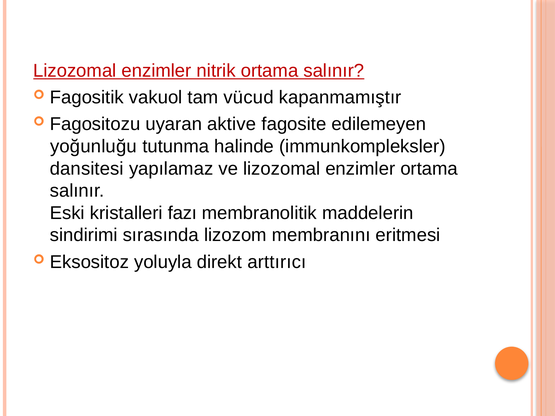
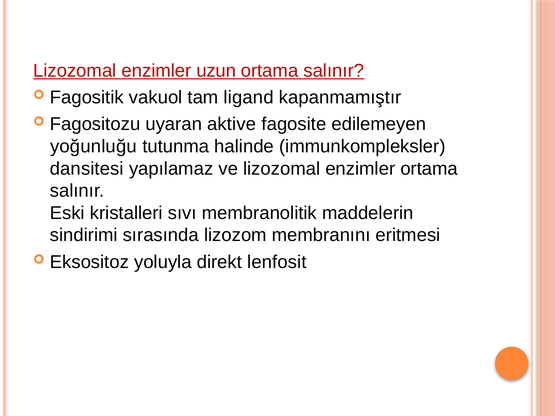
nitrik: nitrik -> uzun (216, 71)
vücud: vücud -> ligand (249, 97)
fazı: fazı -> sıvı (182, 213)
arttırıcı: arttırıcı -> lenfosit (277, 262)
